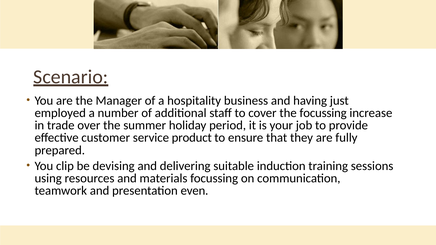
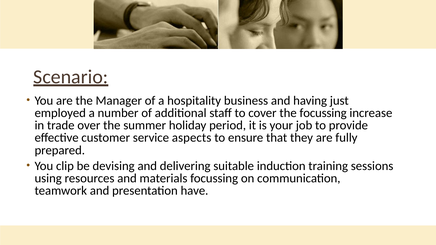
product: product -> aspects (192, 138)
even: even -> have (194, 191)
